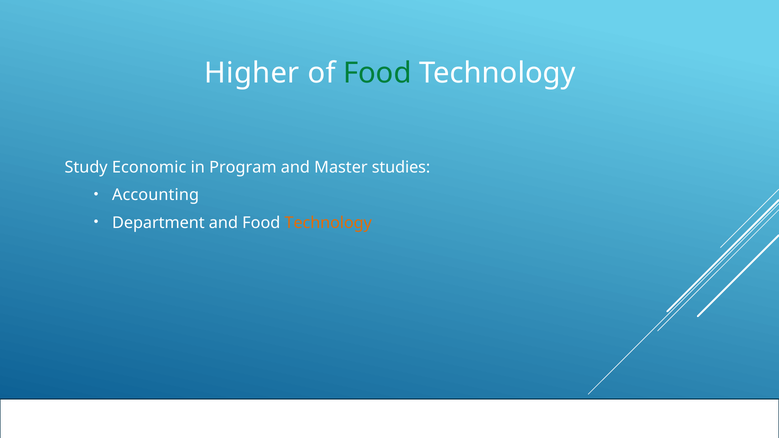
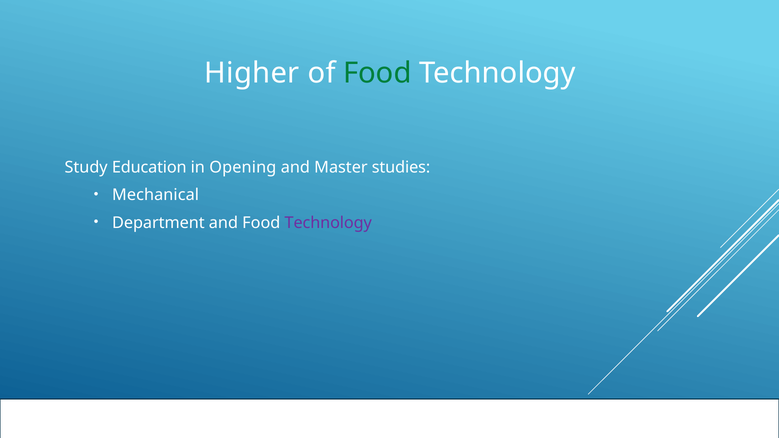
Economic: Economic -> Education (149, 168)
Program: Program -> Opening (243, 168)
Accounting: Accounting -> Mechanical (156, 195)
Technology colour: orange -> purple (328, 223)
